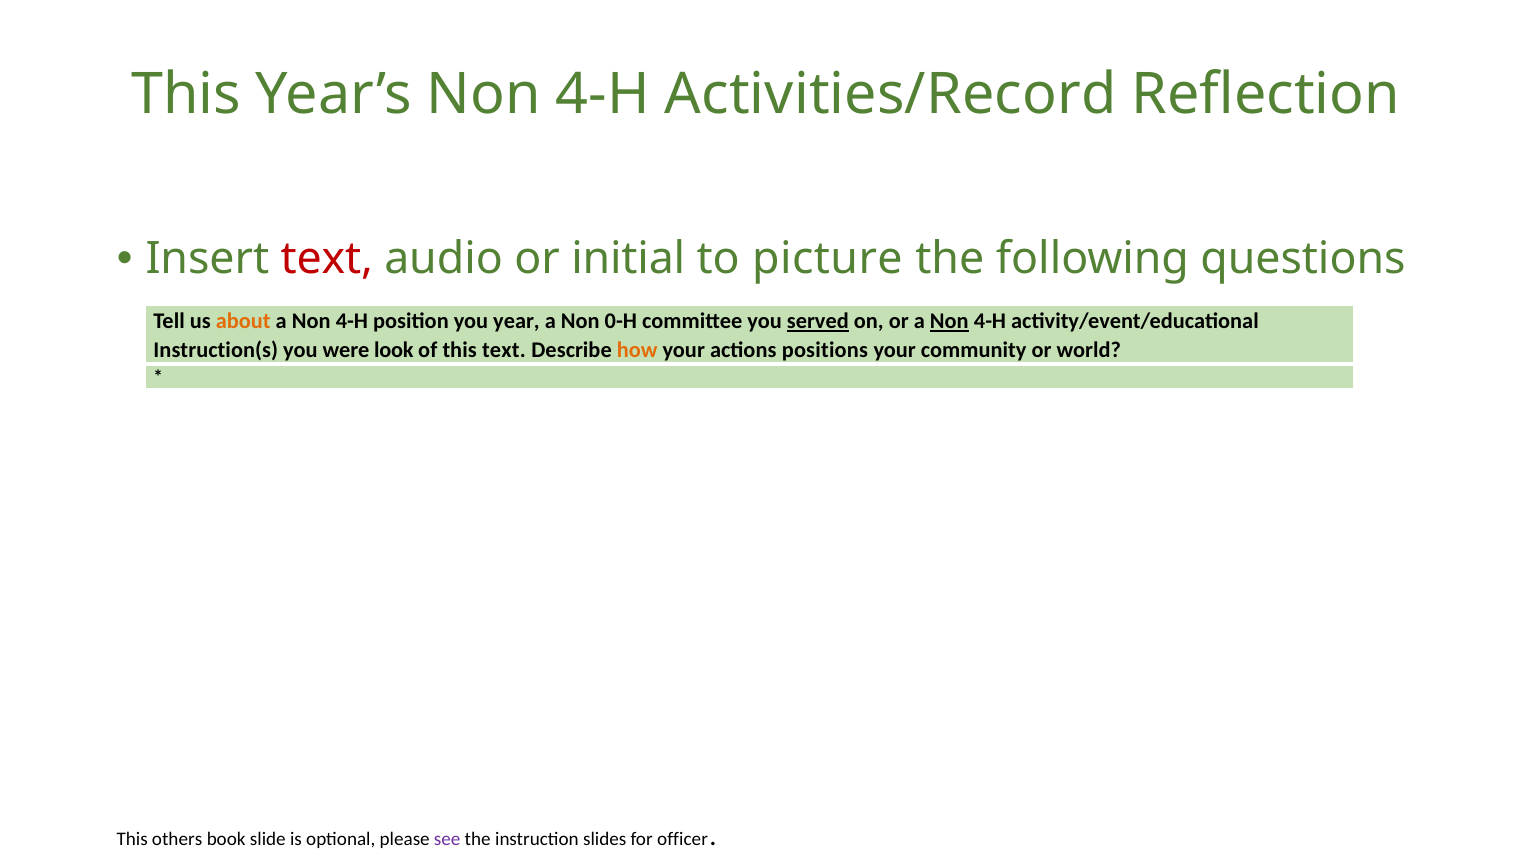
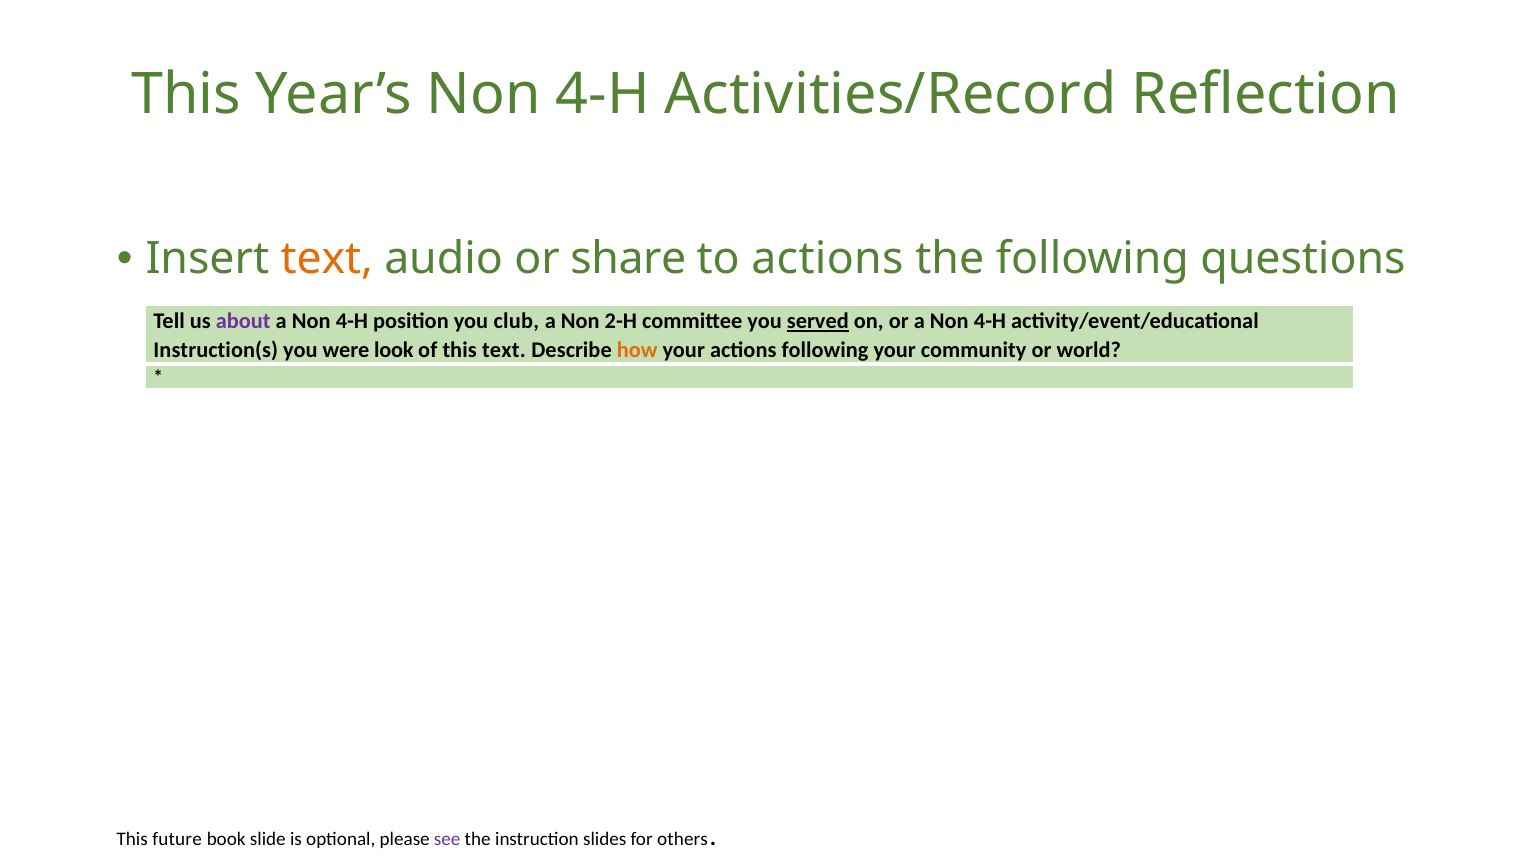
text colour: red -> orange (327, 259)
initial: initial -> share (628, 259)
to picture: picture -> actions (827, 259)
about colour: orange -> purple (243, 321)
year: year -> club (516, 321)
0-H: 0-H -> 2-H (621, 321)
Non underline: present -> none (949, 321)
actions positions: positions -> following (825, 350)
others: others -> future (177, 839)
officer: officer -> others (683, 839)
